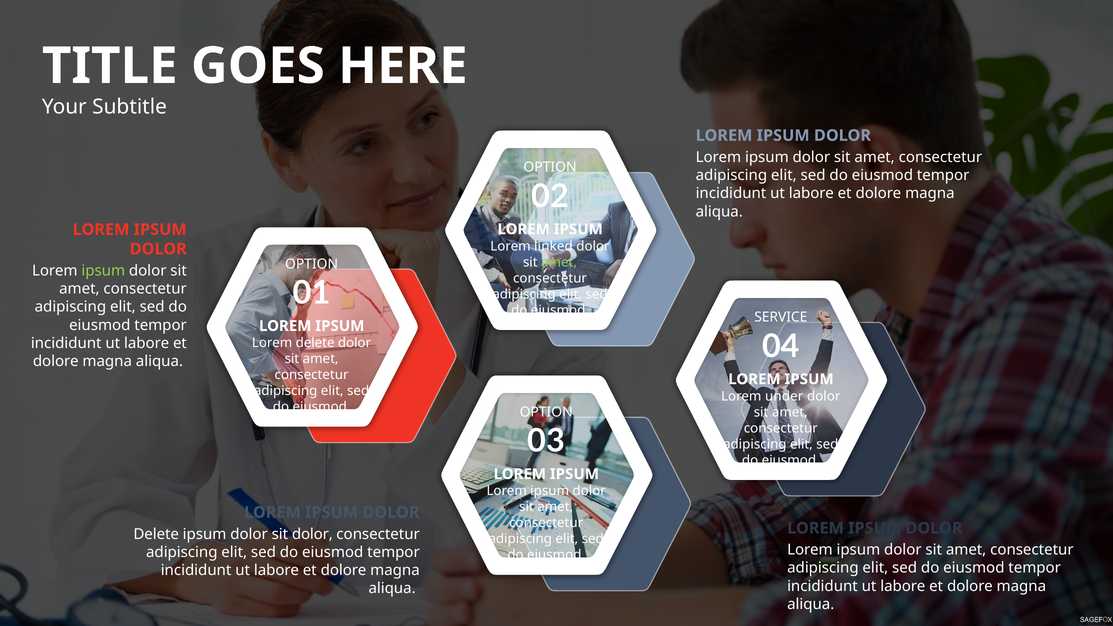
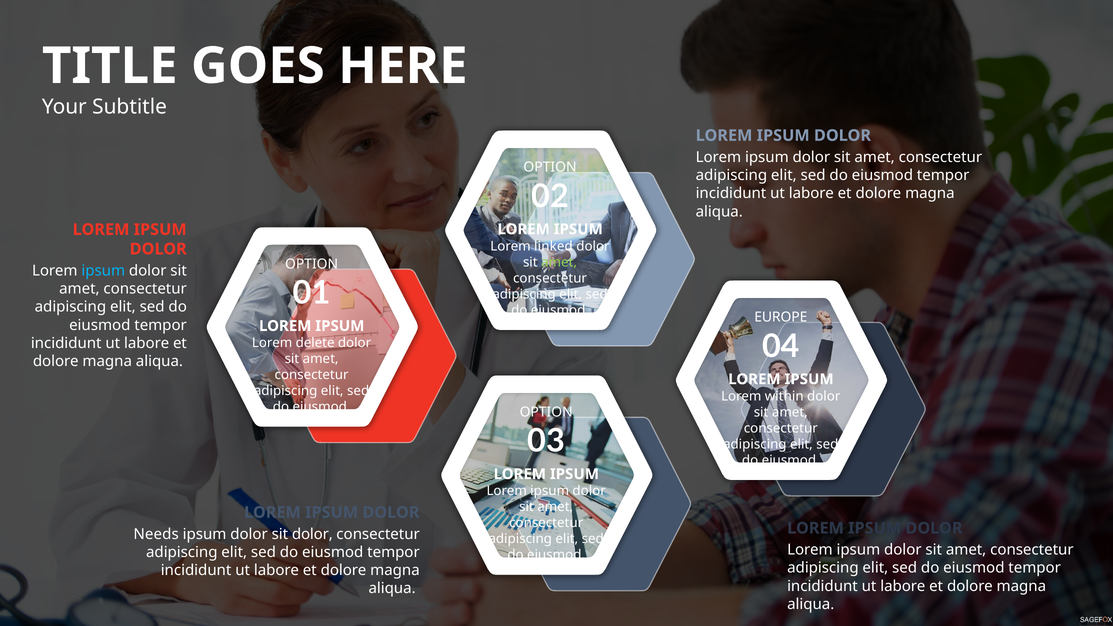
ipsum colour: light green -> light blue (103, 271)
SERVICE: SERVICE -> EUROPE (781, 317)
under: under -> within (784, 396)
Delete: Delete -> Needs (156, 534)
